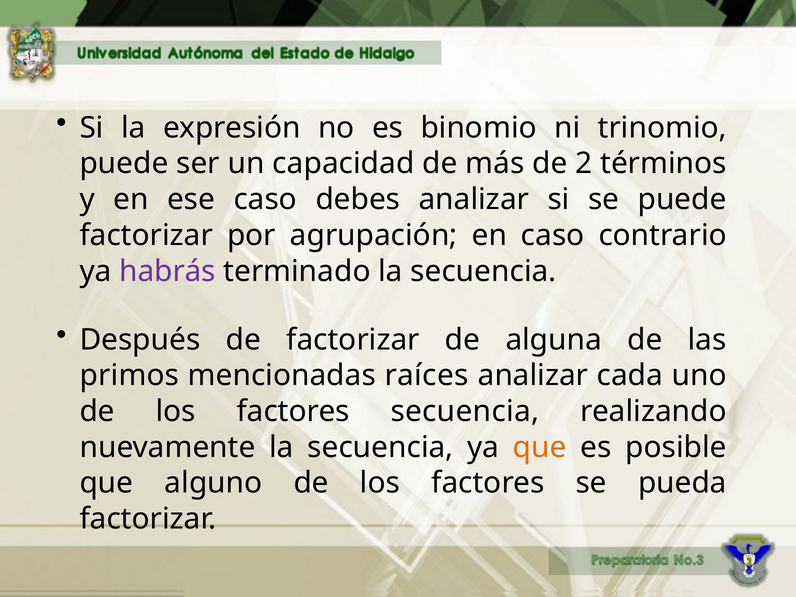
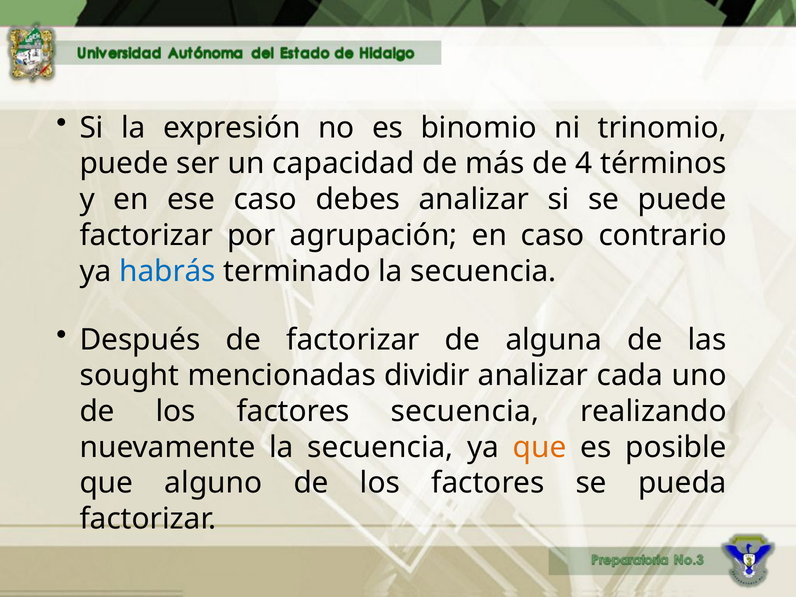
2: 2 -> 4 (584, 164)
habrás colour: purple -> blue (168, 271)
primos: primos -> sought (129, 376)
raíces: raíces -> dividir (427, 376)
